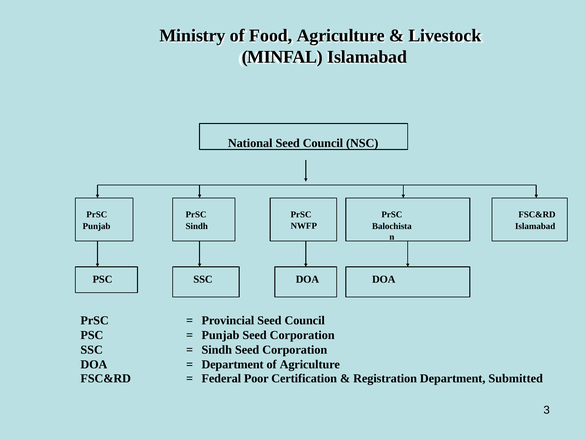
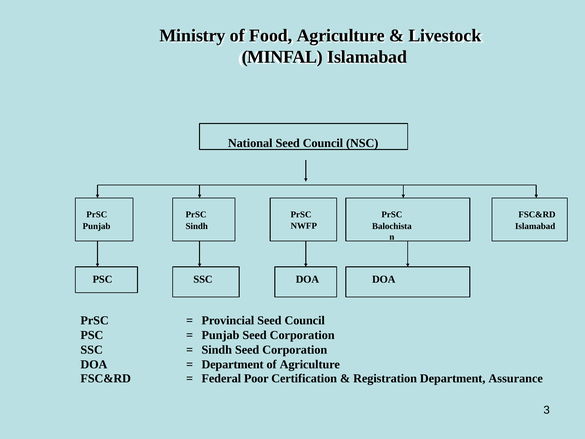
Submitted: Submitted -> Assurance (516, 378)
